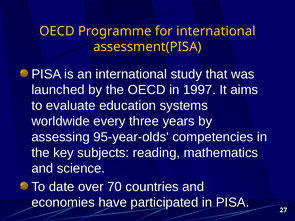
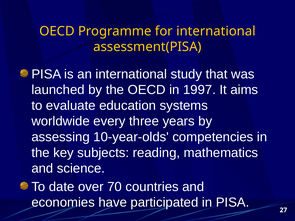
95-year-olds: 95-year-olds -> 10-year-olds (131, 137)
